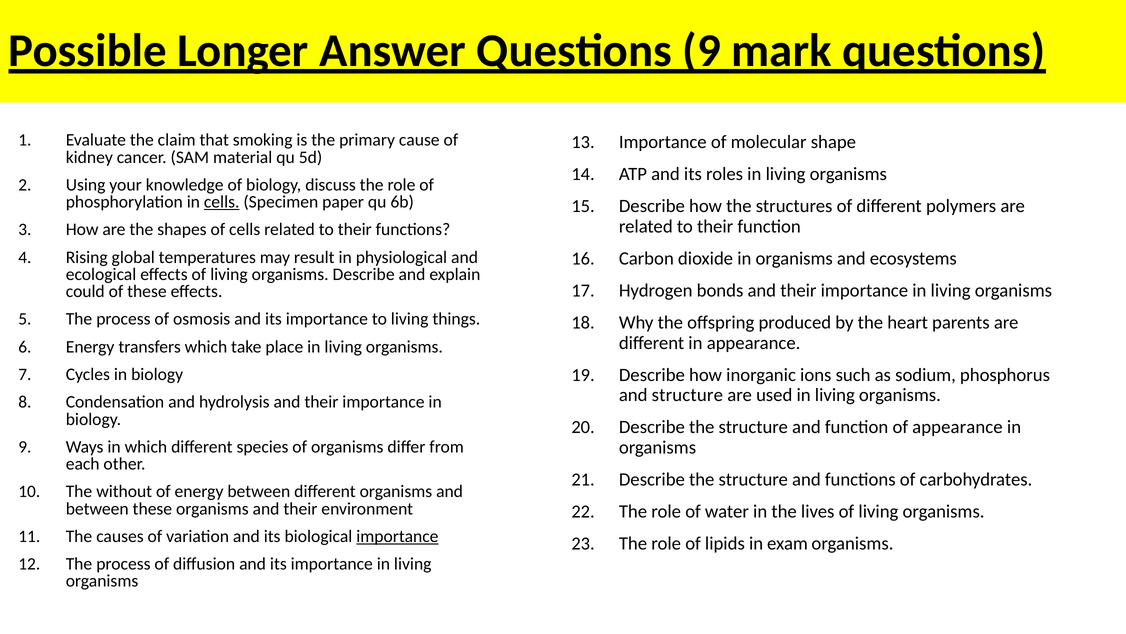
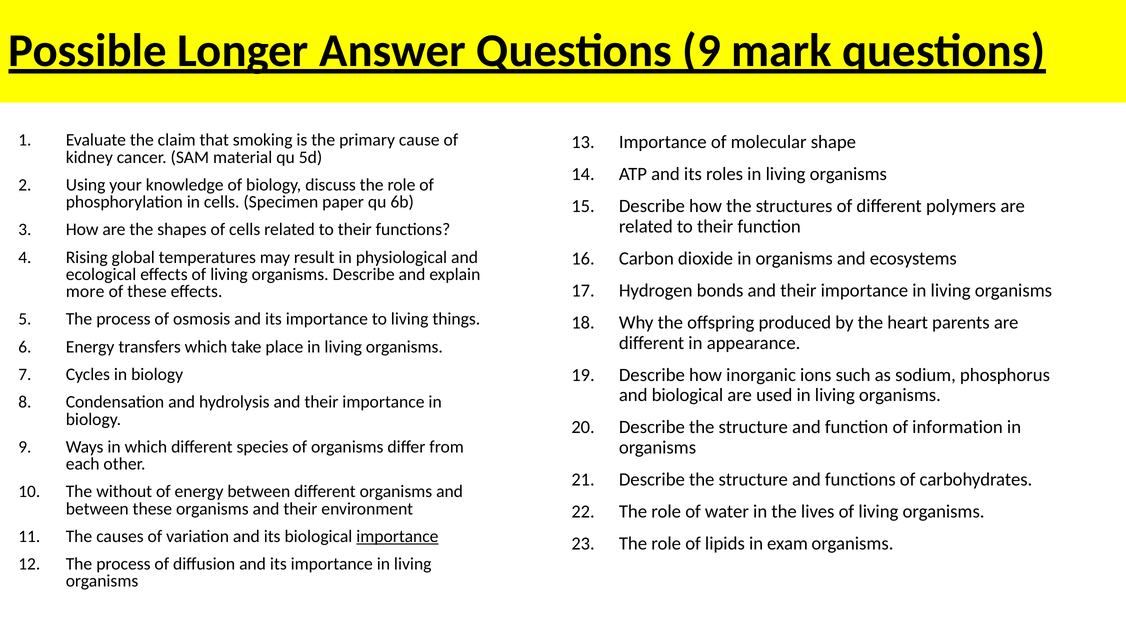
cells underline: present -> none (222, 202)
could: could -> more (85, 291)
and structure: structure -> biological (687, 395)
of appearance: appearance -> information (957, 427)
